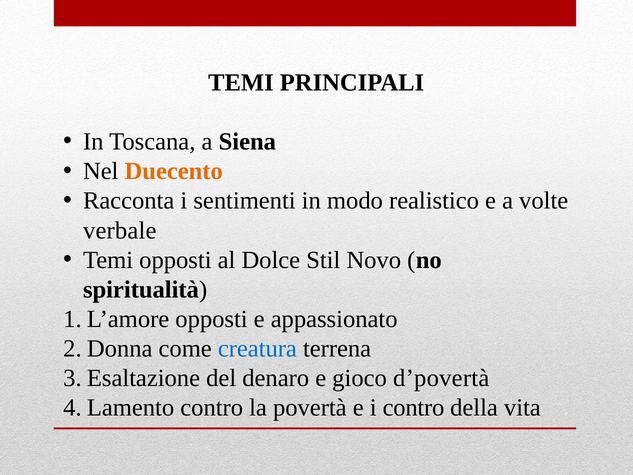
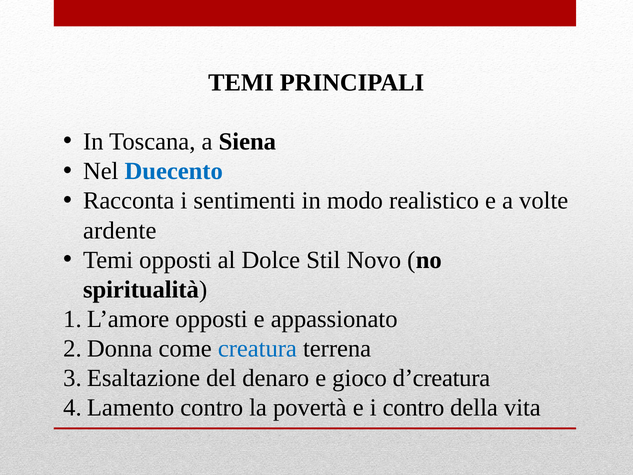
Duecento colour: orange -> blue (174, 171)
verbale: verbale -> ardente (120, 230)
d’povertà: d’povertà -> d’creatura (441, 378)
